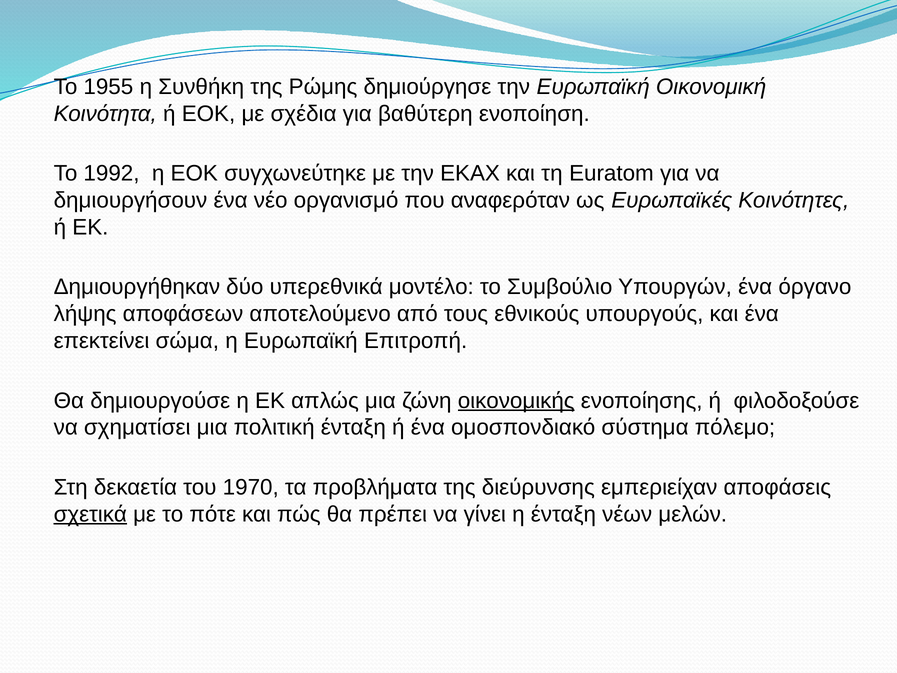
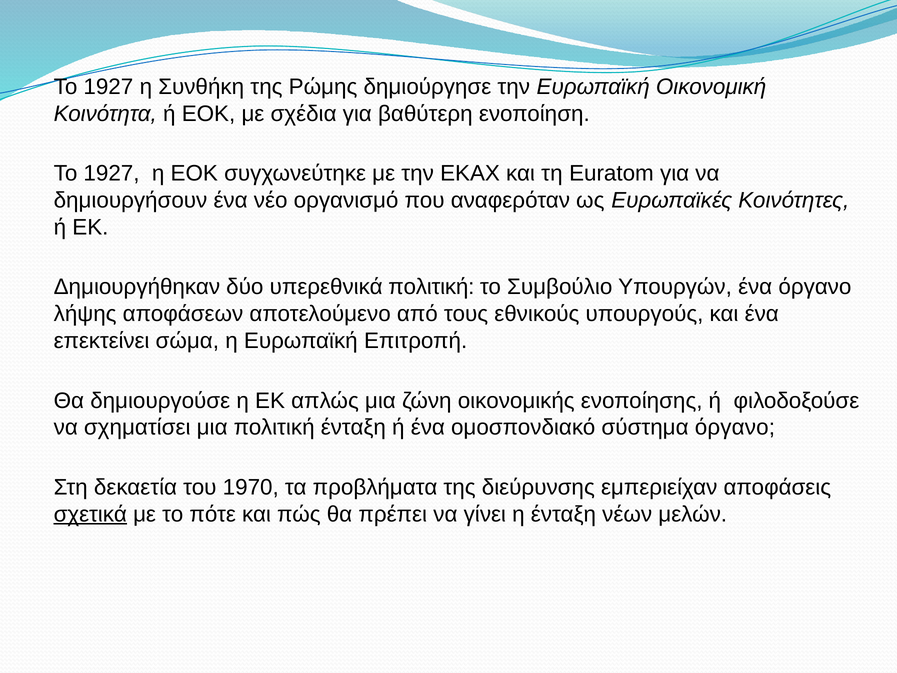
1955: 1955 -> 1927 (108, 87)
1992: 1992 -> 1927 (111, 173)
υπερεθνικά μοντέλο: μοντέλο -> πολιτική (431, 287)
οικονομικής underline: present -> none (516, 400)
σύστημα πόλεμο: πόλεμο -> όργανο (735, 427)
